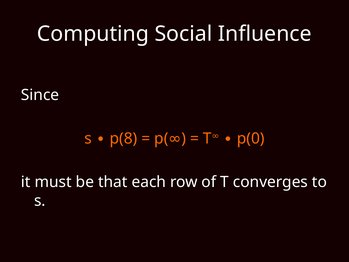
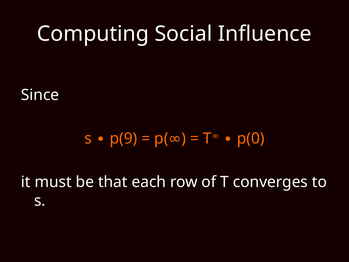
p(8: p(8 -> p(9 (123, 138)
